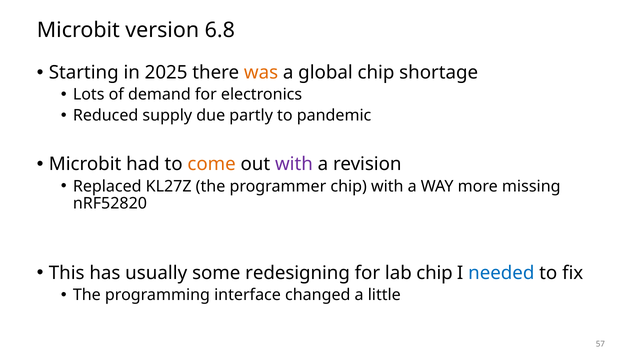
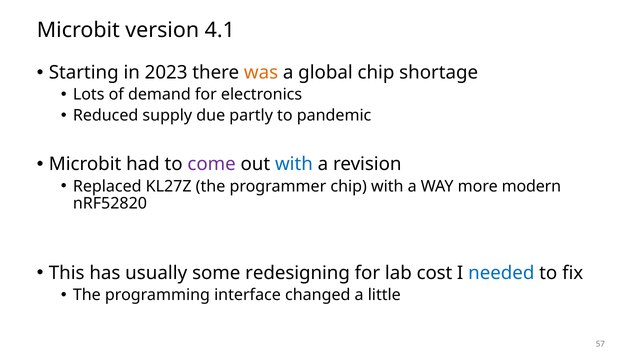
6.8: 6.8 -> 4.1 (220, 30)
2025: 2025 -> 2023 (166, 73)
come colour: orange -> purple (212, 164)
with colour: purple -> blue (294, 164)
missing: missing -> modern (531, 186)
lab chip: chip -> cost (434, 273)
